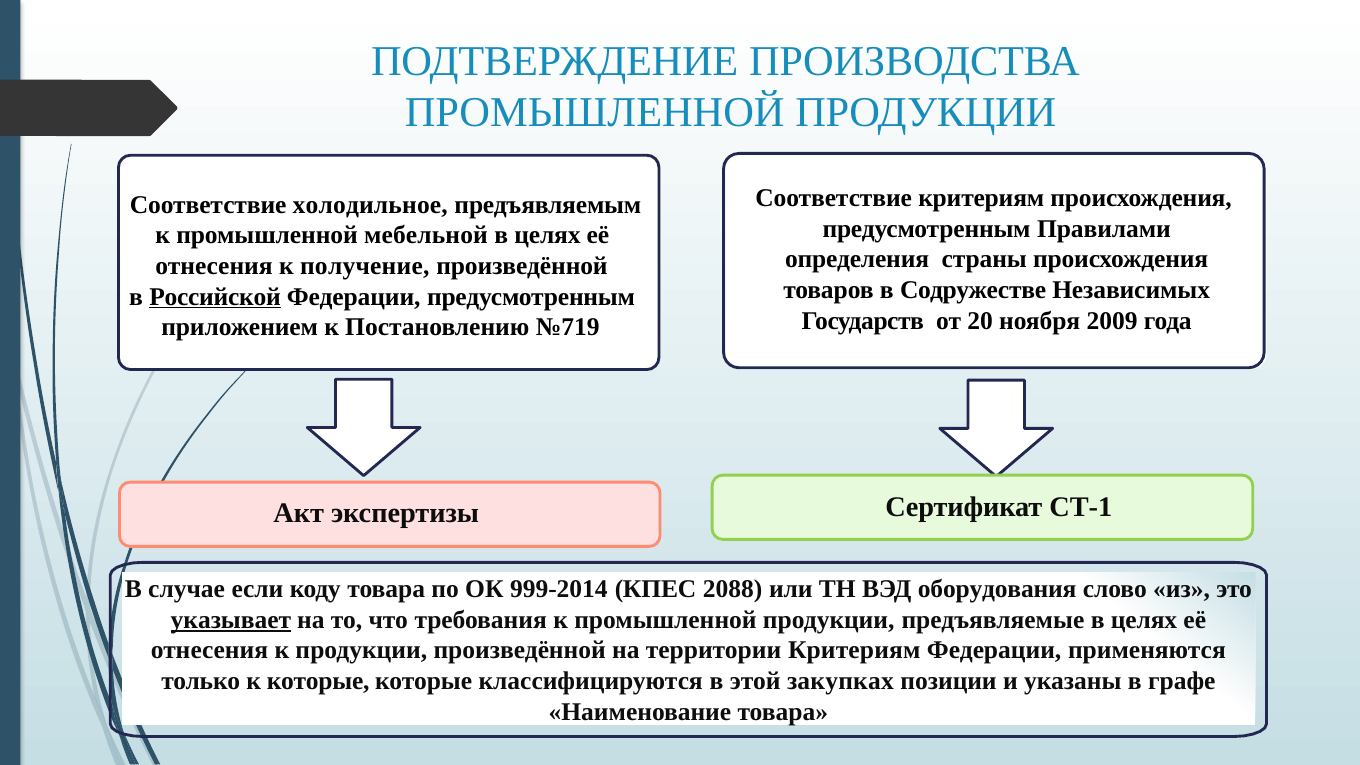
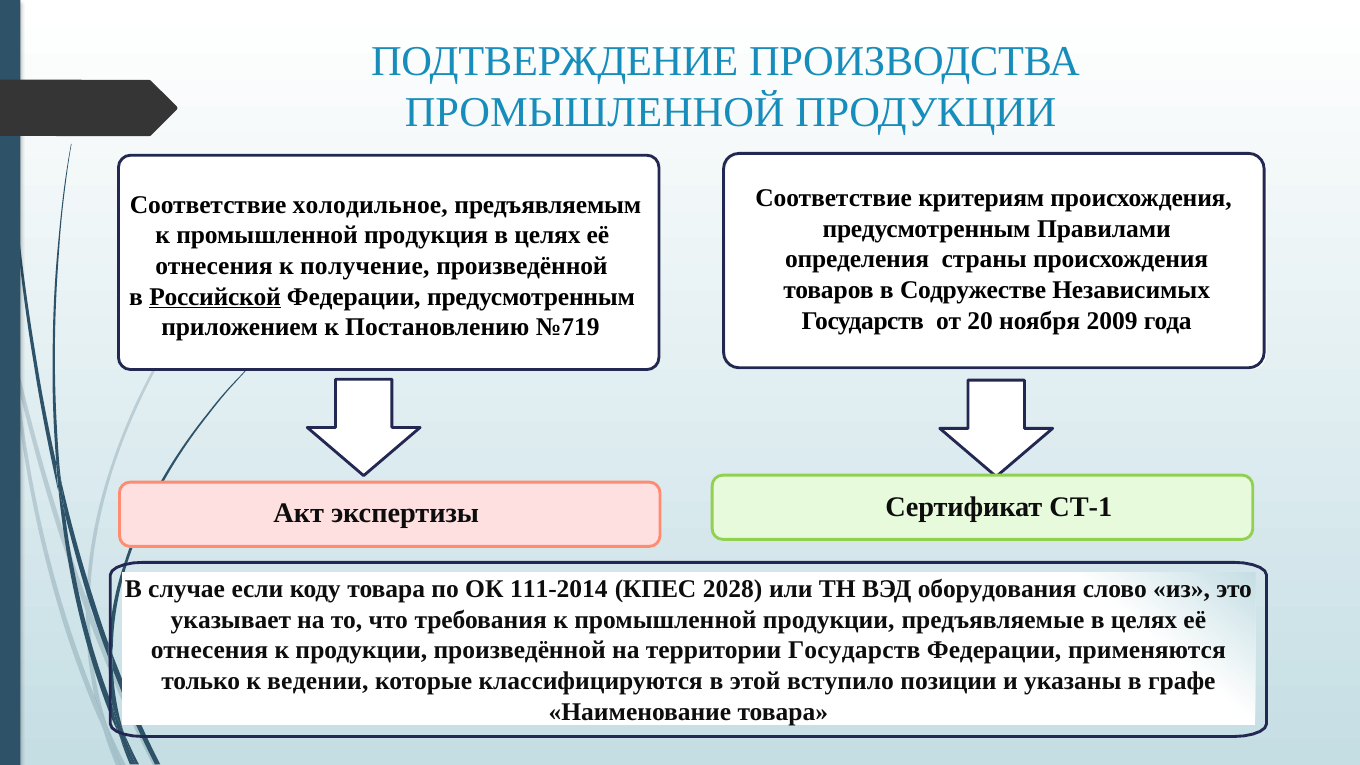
мебельной: мебельной -> продукция (426, 235)
999-2014: 999-2014 -> 111-2014 (559, 589)
2088: 2088 -> 2028 (733, 589)
указывает underline: present -> none (231, 620)
территории Критериям: Критериям -> Государств (854, 650)
к которые: которые -> ведении (318, 681)
закупках: закупках -> вступило (840, 681)
